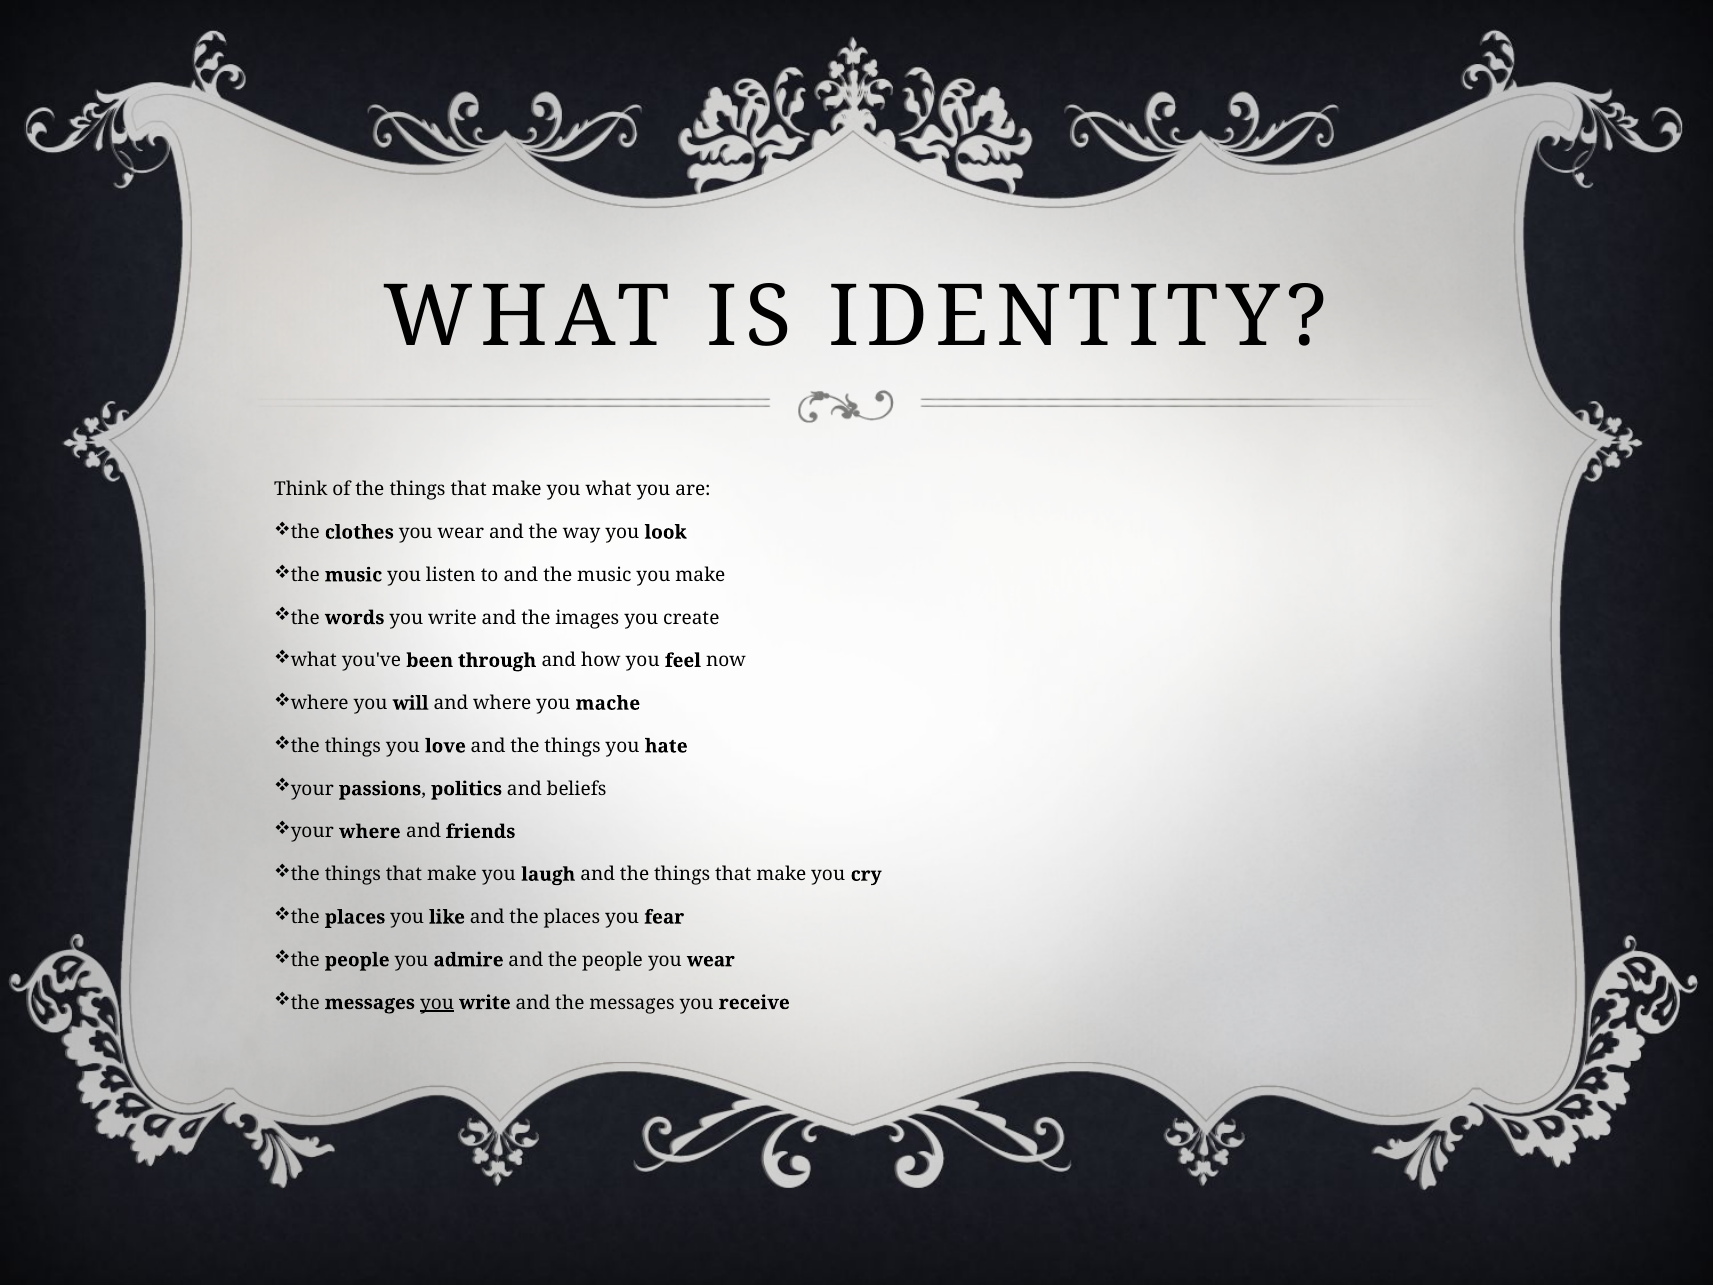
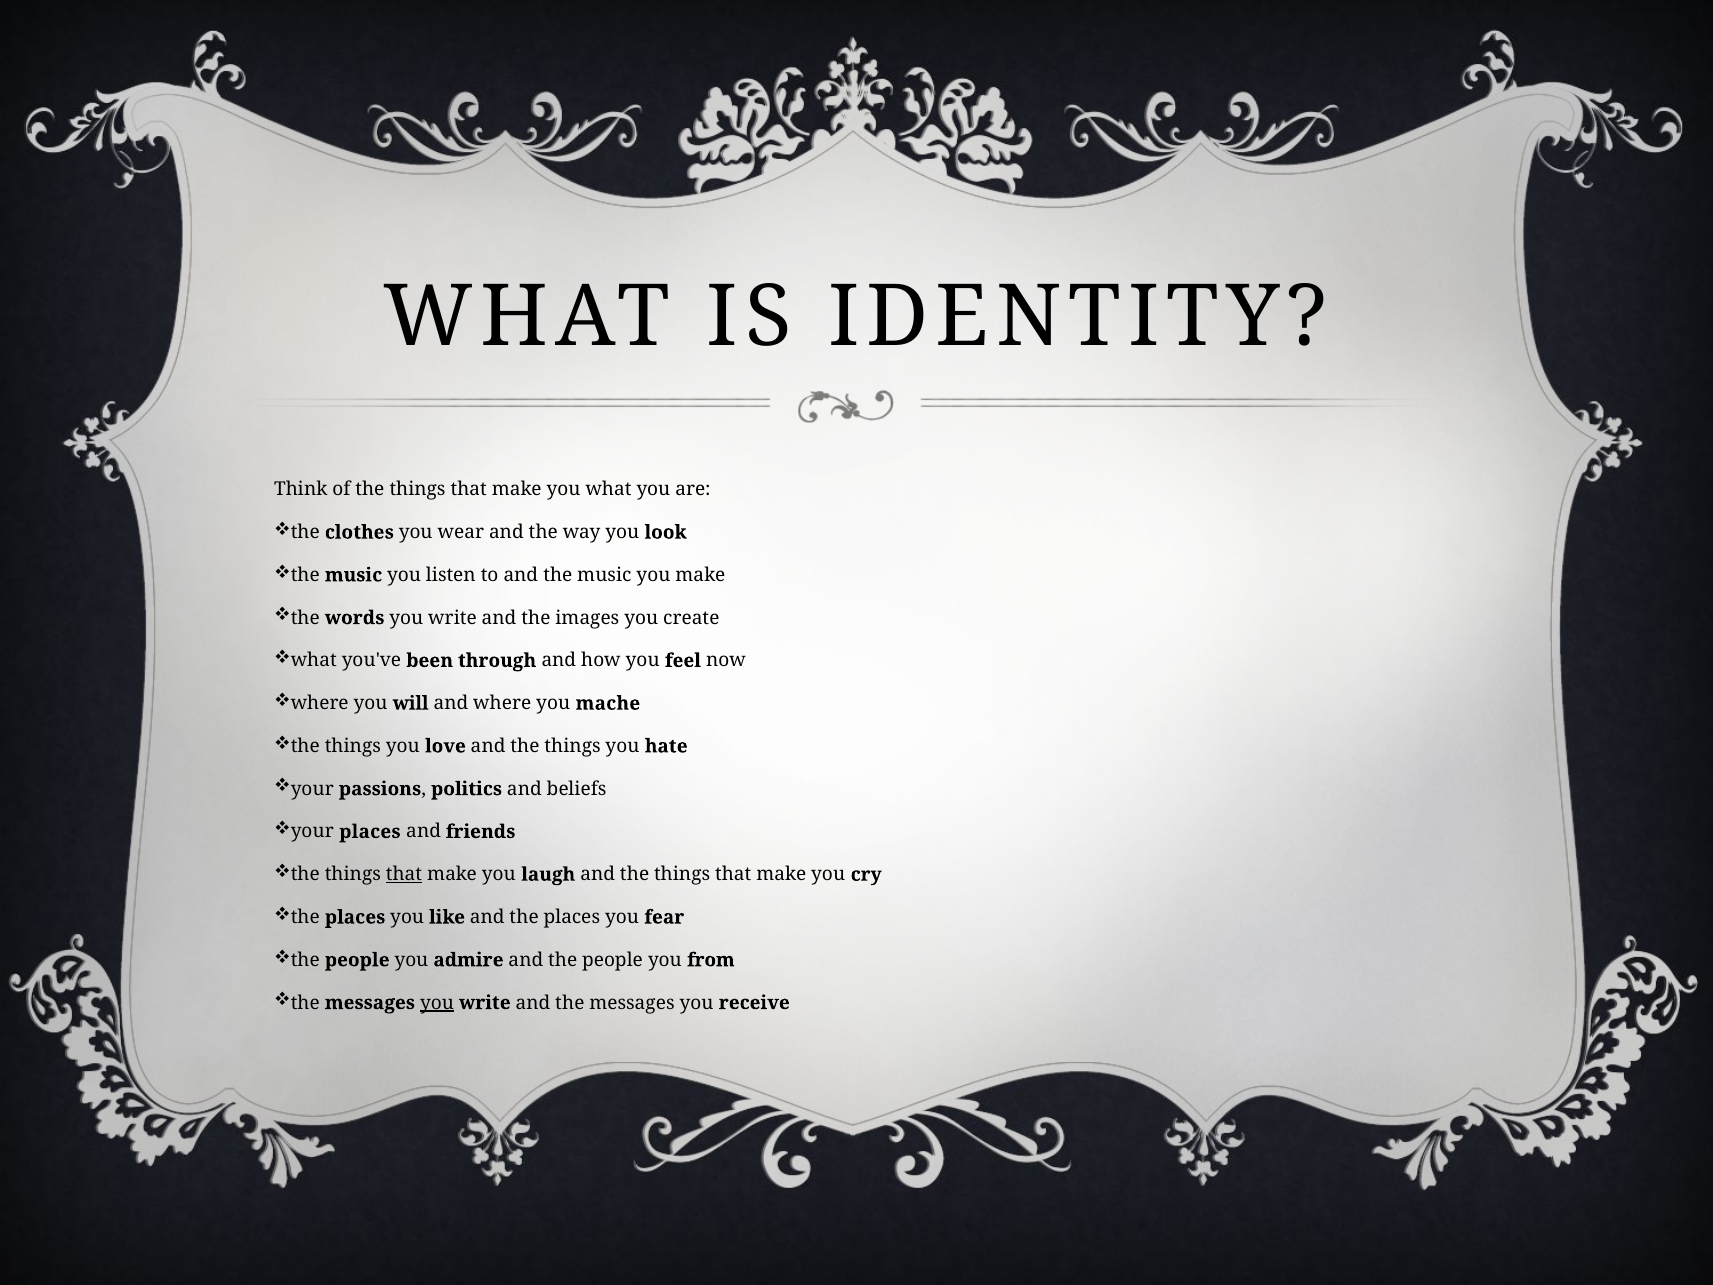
where: where -> places (370, 832)
that underline: none -> present (404, 874)
people you wear: wear -> from (711, 960)
